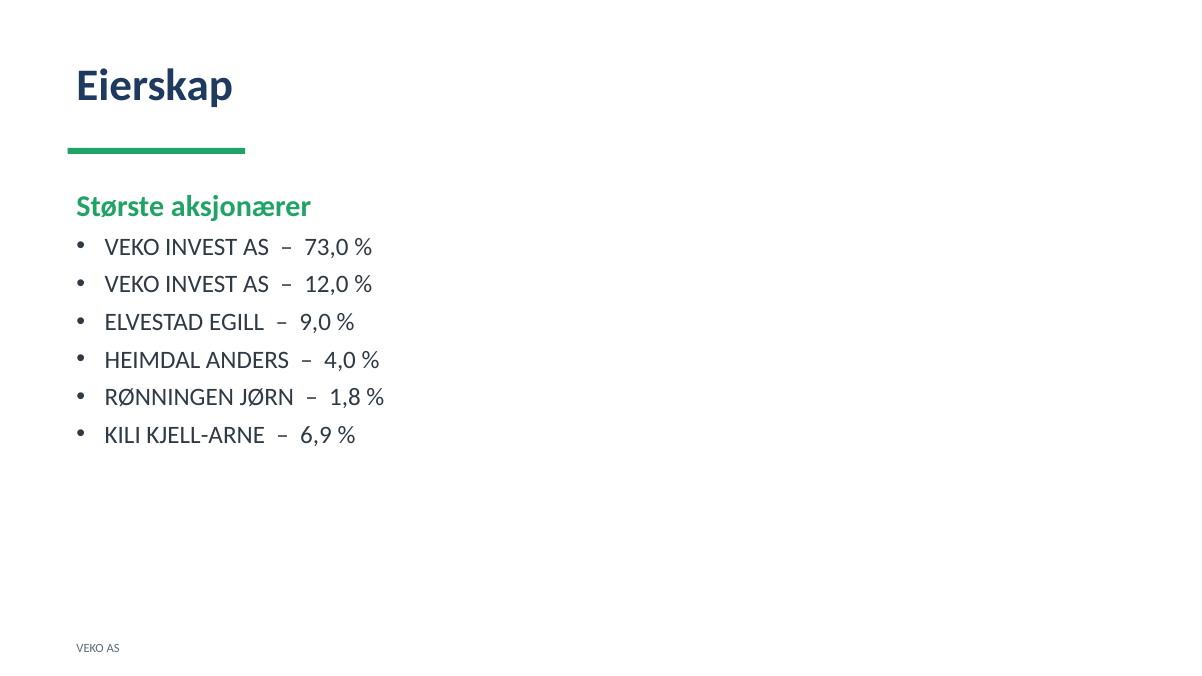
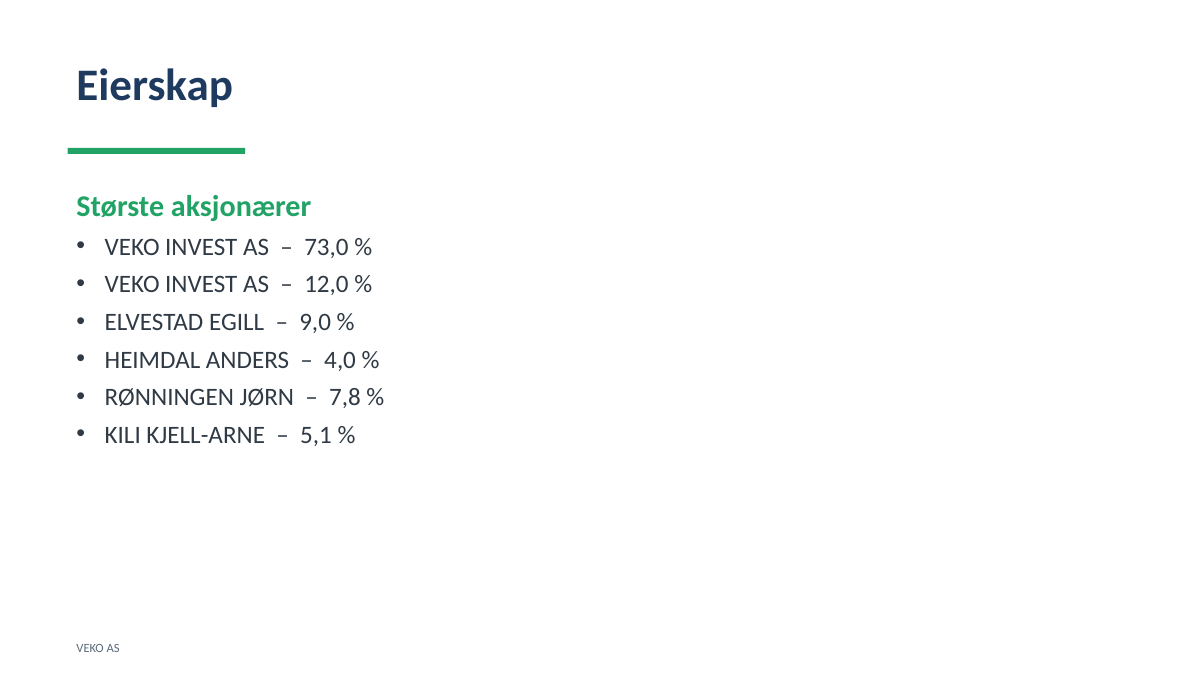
1,8: 1,8 -> 7,8 (345, 398)
6,9: 6,9 -> 5,1 (316, 435)
